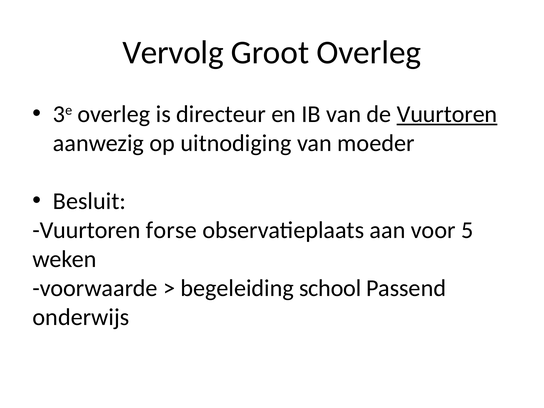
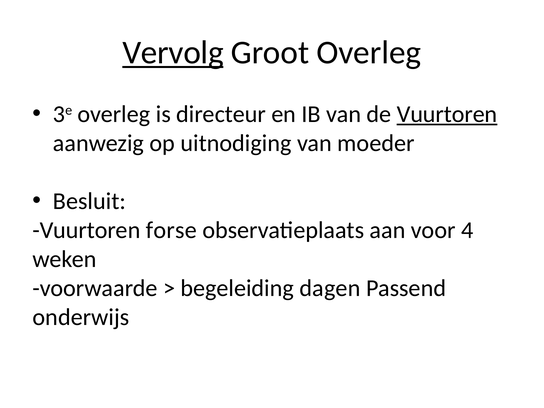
Vervolg underline: none -> present (173, 53)
5: 5 -> 4 (467, 230)
school: school -> dagen (330, 288)
